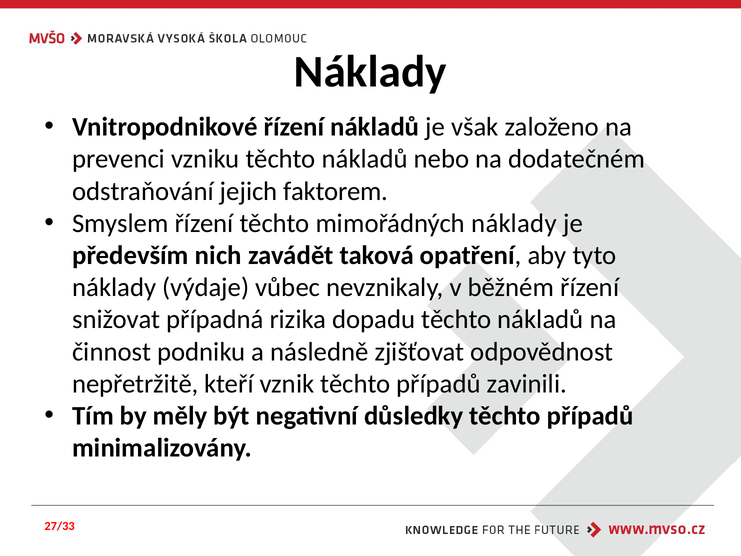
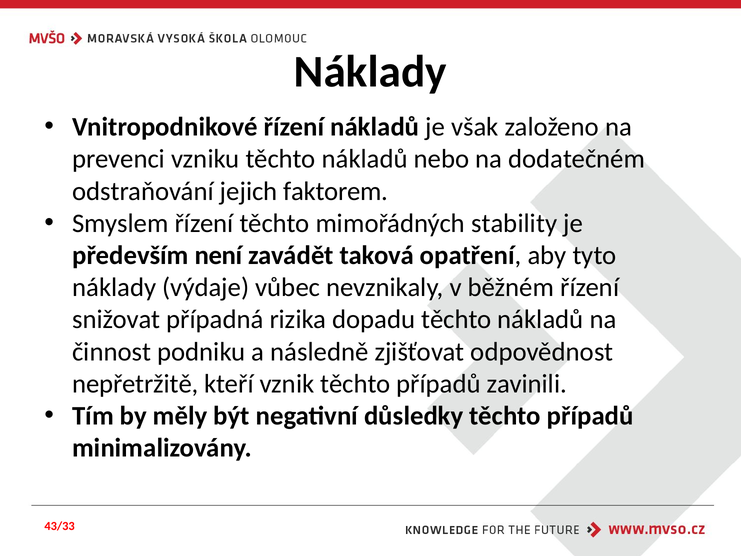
mimořádných náklady: náklady -> stability (514, 223)
nich: nich -> není (218, 255)
27/33: 27/33 -> 43/33 (60, 526)
